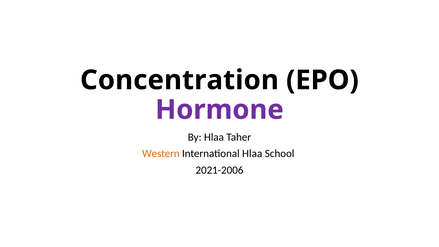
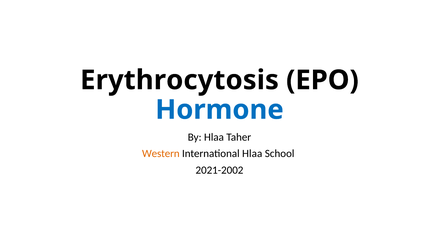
Concentration: Concentration -> Erythrocytosis (179, 80)
Hormone colour: purple -> blue (219, 110)
2021-2006: 2021-2006 -> 2021-2002 (219, 170)
